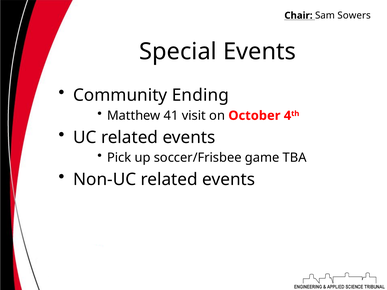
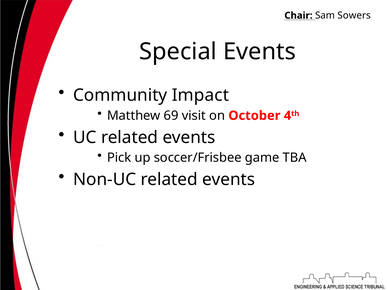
Ending: Ending -> Impact (200, 95)
41: 41 -> 69 (171, 116)
